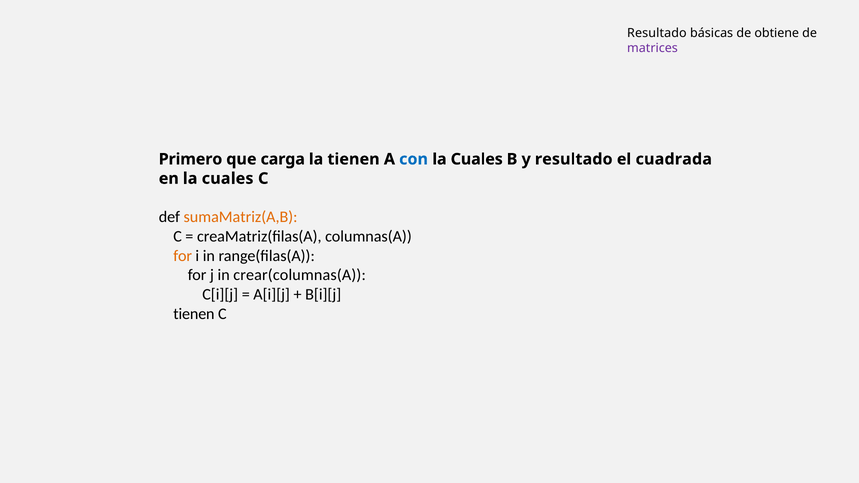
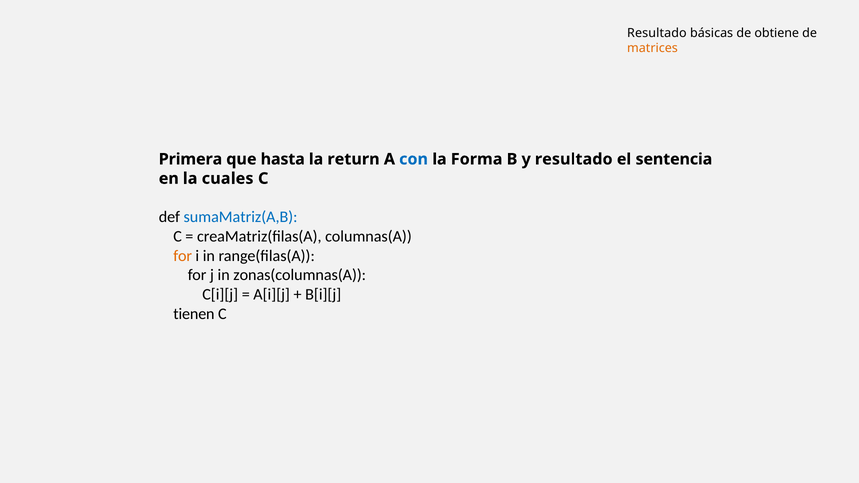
matrices colour: purple -> orange (652, 48)
Primero: Primero -> Primera (190, 159)
carga: carga -> hasta (283, 159)
la tienen: tienen -> return (354, 159)
Cuales: Cuales -> Forma (477, 159)
cuadrada: cuadrada -> sentencia (674, 159)
sumaMatriz(A,B colour: orange -> blue (241, 217)
crear(columnas(A: crear(columnas(A -> zonas(columnas(A (300, 275)
